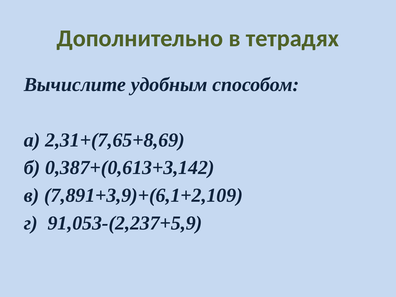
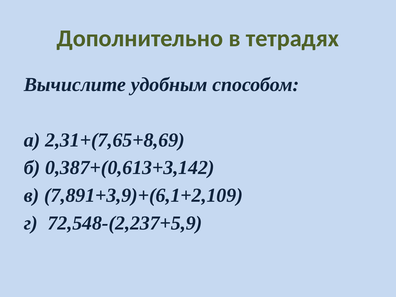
91,053-(2,237+5,9: 91,053-(2,237+5,9 -> 72,548-(2,237+5,9 (125, 223)
